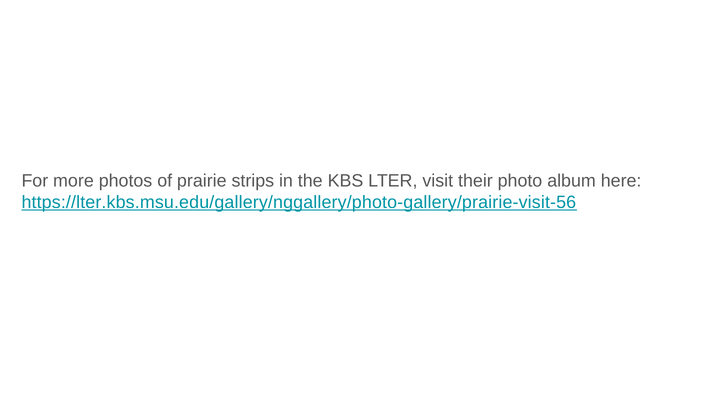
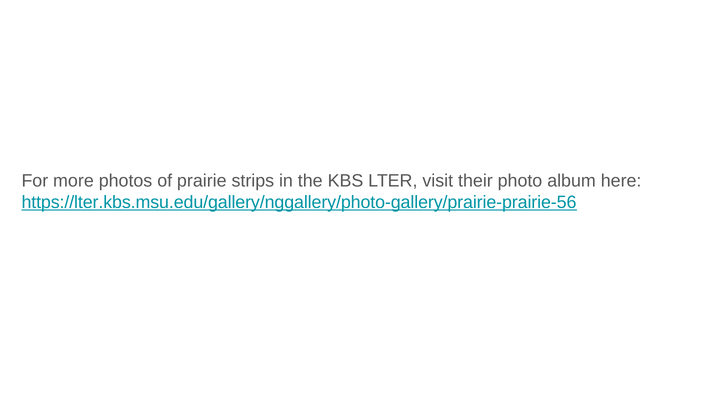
https://lter.kbs.msu.edu/gallery/nggallery/photo-gallery/prairie-visit-56: https://lter.kbs.msu.edu/gallery/nggallery/photo-gallery/prairie-visit-56 -> https://lter.kbs.msu.edu/gallery/nggallery/photo-gallery/prairie-prairie-56 (299, 202)
